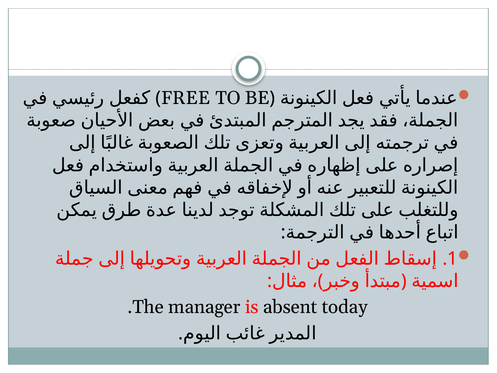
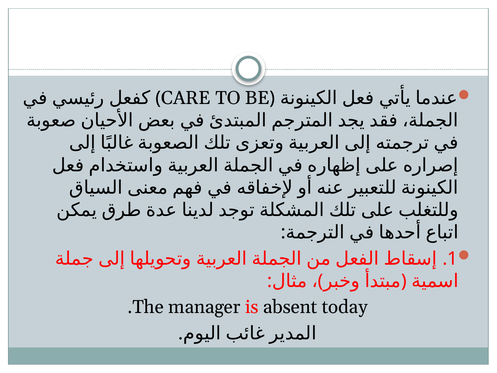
FREE: FREE -> CARE (186, 98)
